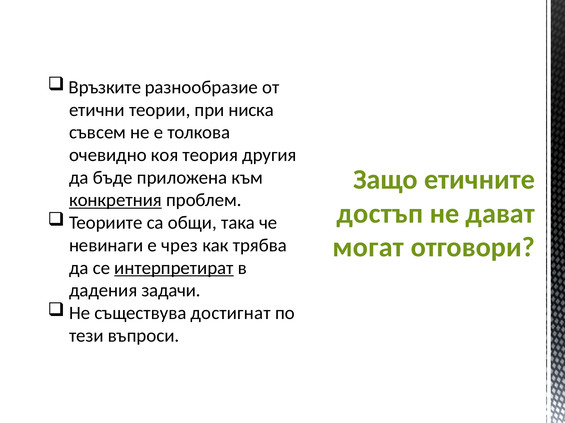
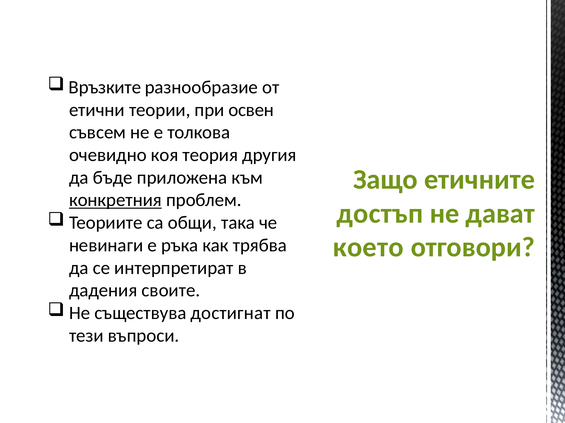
ниска: ниска -> освен (251, 110)
могат: могат -> което (368, 248)
чрез: чрез -> ръка (180, 246)
интерпретират underline: present -> none (174, 268)
задачи: задачи -> своите (171, 291)
